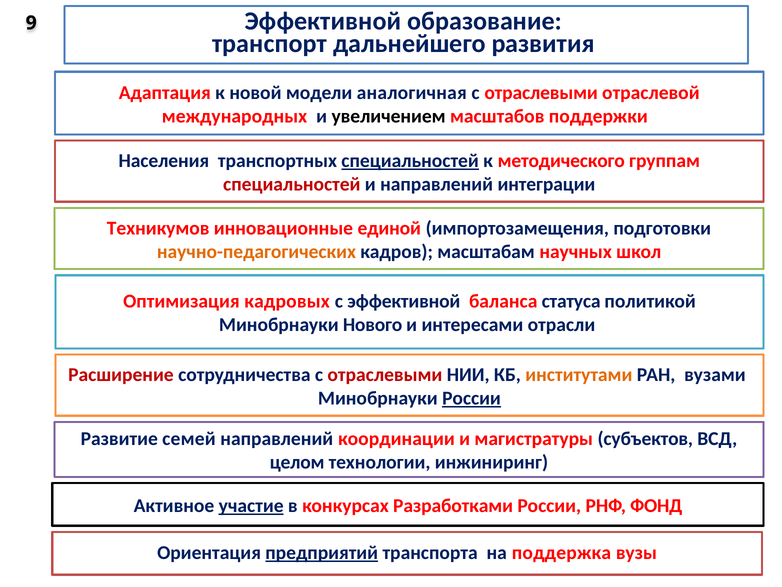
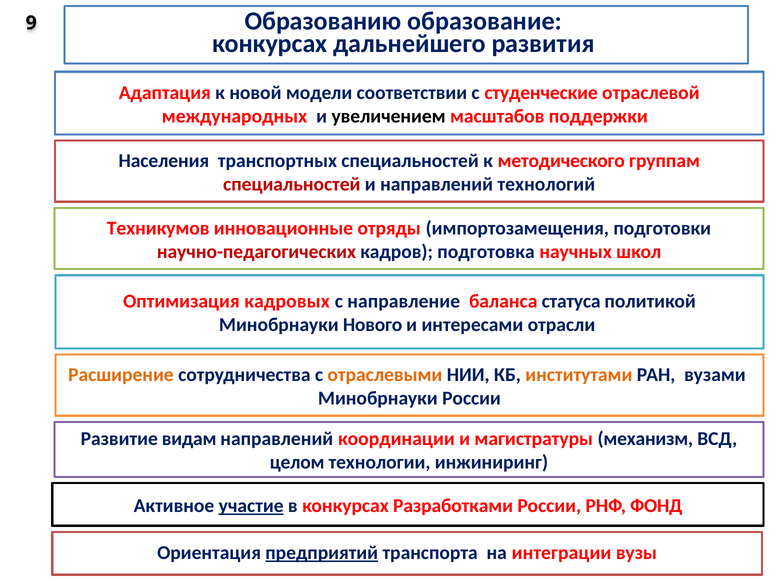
Эффективной: Эффективной -> Образованию (323, 21)
транспорт: транспорт -> конкурсах (270, 43)
аналогичная: аналогичная -> соответствии (412, 93)
отраслевыми: отраслевыми -> студенческие (541, 93)
специальностей underline: present -> none (410, 161)
интеграции: интеграции -> технологий (546, 184)
единой: единой -> отряды (389, 228)
научно-педагогических colour: orange -> red (256, 251)
масштабам: масштабам -> подготовка (486, 251)
с эффективной: эффективной -> направление (404, 301)
Расширение colour: red -> orange (121, 374)
отраслевыми colour: red -> orange (385, 374)
России underline: present -> none (471, 398)
семей: семей -> видам (189, 439)
субъектов: субъектов -> механизм (645, 439)
поддержка: поддержка -> интеграции (562, 552)
